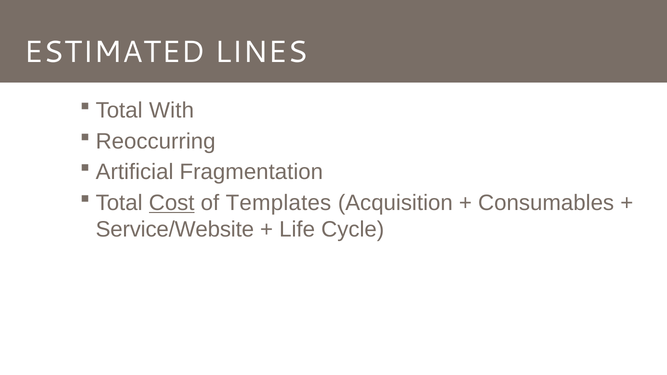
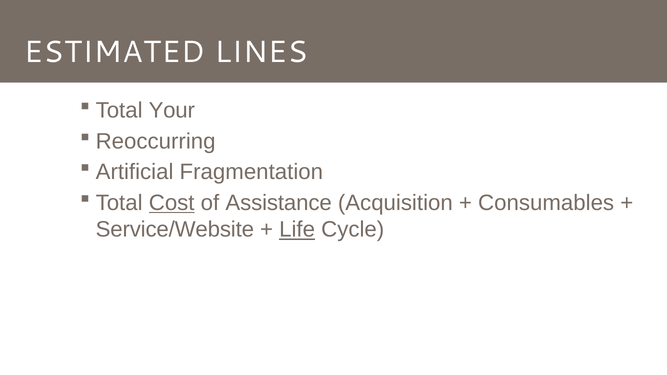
With: With -> Your (172, 110)
Templates: Templates -> Assistance (279, 203)
Life underline: none -> present (297, 230)
